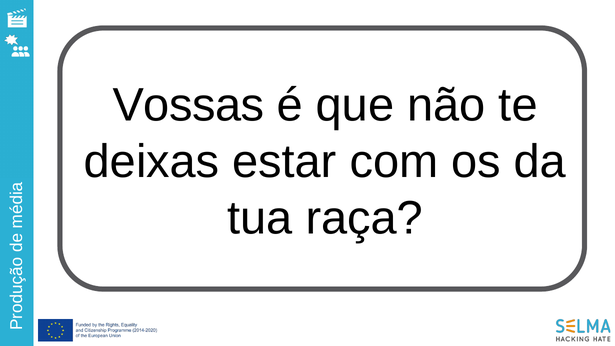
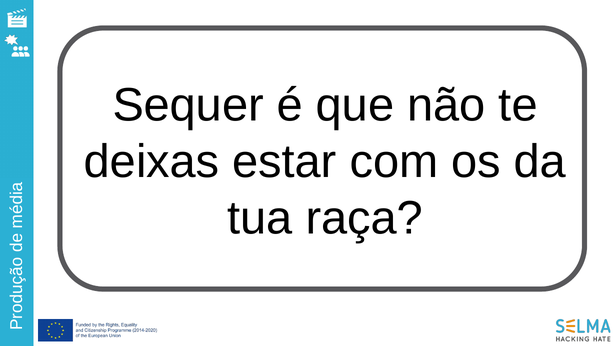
Vossas: Vossas -> Sequer (188, 105)
